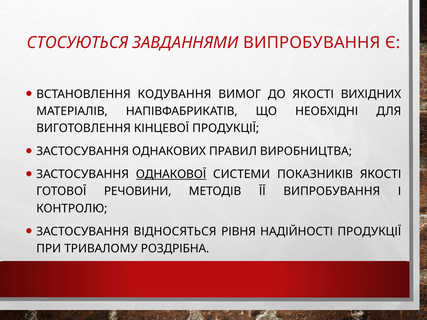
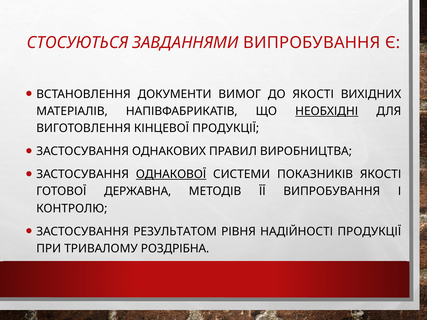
КОДУВАННЯ: КОДУВАННЯ -> ДОКУМЕНТИ (175, 94)
НЕОБХІДНІ underline: none -> present (327, 111)
РЕЧОВИНИ: РЕЧОВИНИ -> ДЕРЖАВНА (138, 192)
ВІДНОСЯТЬСЯ: ВІДНОСЯТЬСЯ -> РЕЗУЛЬТАТОМ (175, 232)
